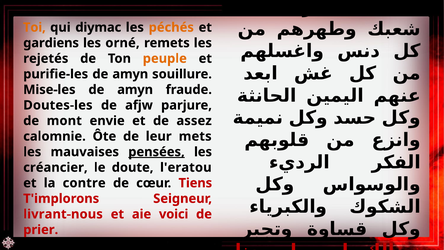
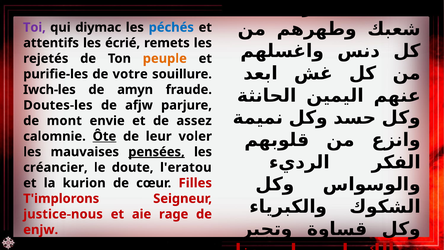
Toi colour: orange -> purple (34, 27)
péchés colour: orange -> blue (171, 27)
gardiens: gardiens -> attentifs (51, 43)
orné: orné -> écrié (123, 43)
purifie-les de amyn: amyn -> votre (130, 74)
Mise-les: Mise-les -> Iwch-les (49, 90)
Ôte underline: none -> present (104, 136)
mets: mets -> voler (195, 136)
contre: contre -> kurion (84, 183)
Tiens: Tiens -> Filles (195, 183)
livrant-nous: livrant-nous -> justice-nous (63, 214)
voici: voici -> rage (174, 214)
prier: prier -> enjw (41, 230)
